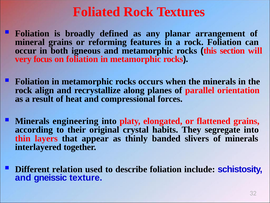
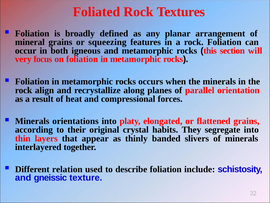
reforming: reforming -> squeezing (107, 42)
engineering: engineering -> orientations (75, 121)
